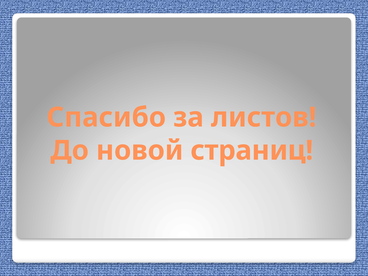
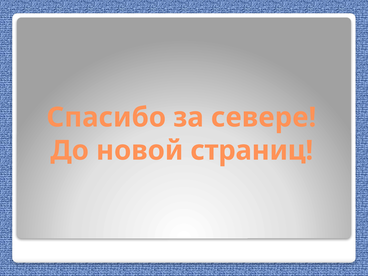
листов: листов -> севере (264, 117)
